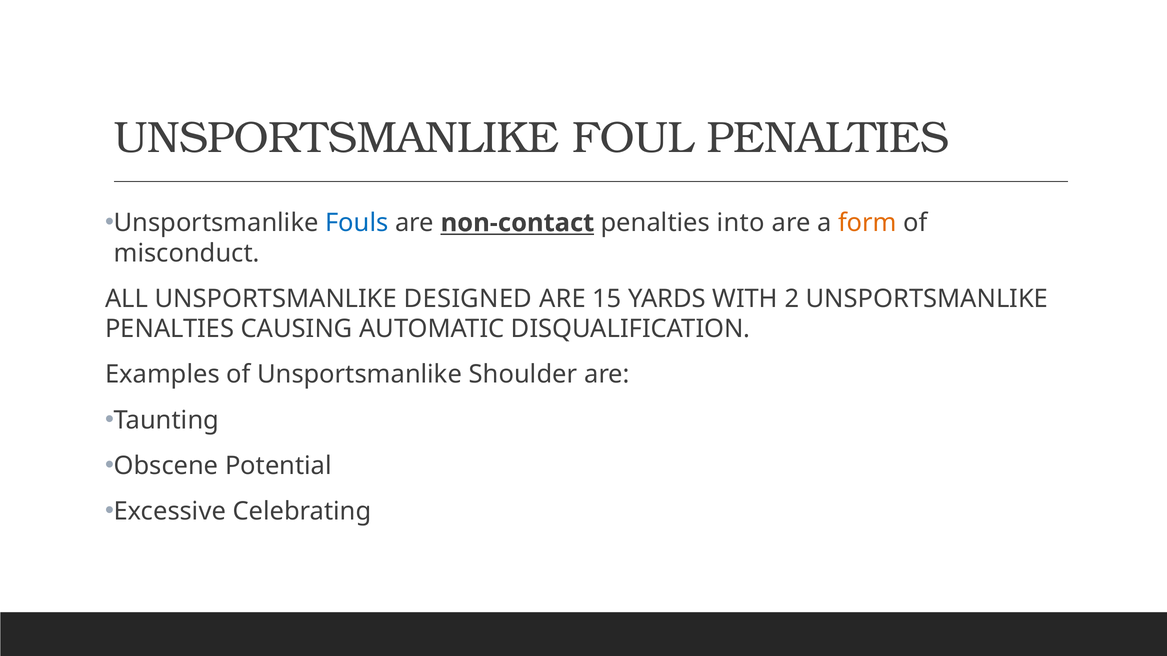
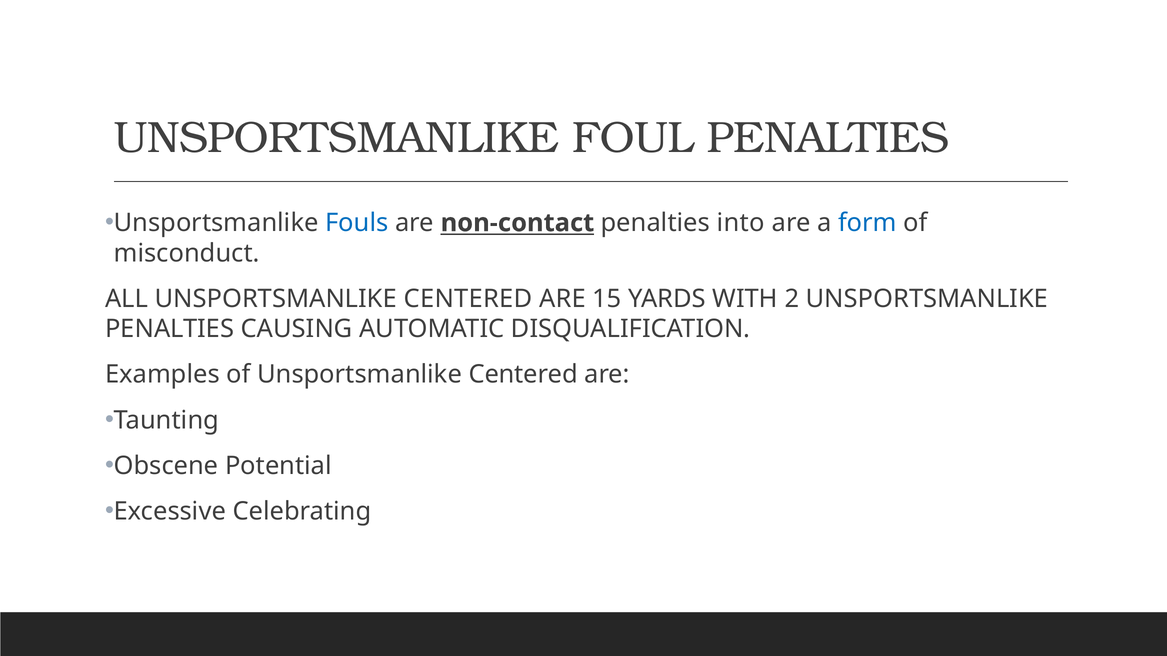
form colour: orange -> blue (867, 223)
ALL UNSPORTSMANLIKE DESIGNED: DESIGNED -> CENTERED (468, 299)
of Unsportsmanlike Shoulder: Shoulder -> Centered (523, 375)
